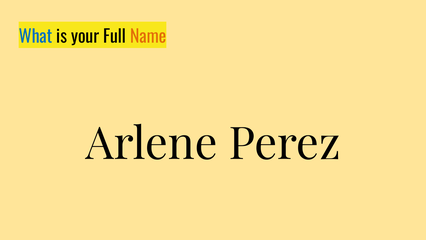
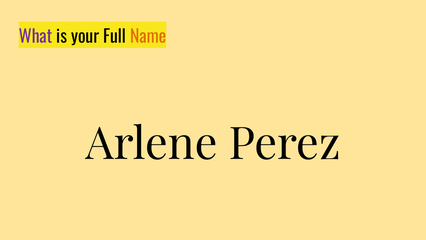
What colour: blue -> purple (36, 37)
